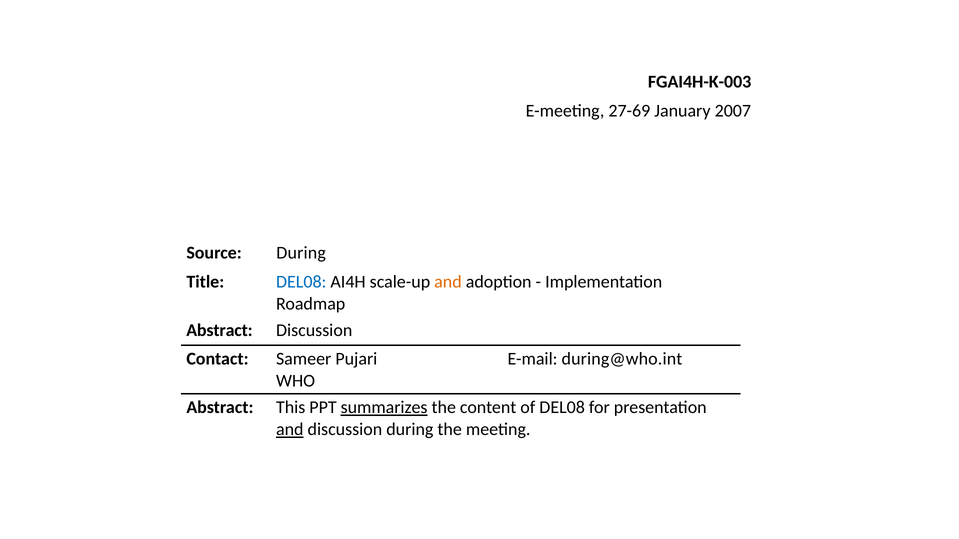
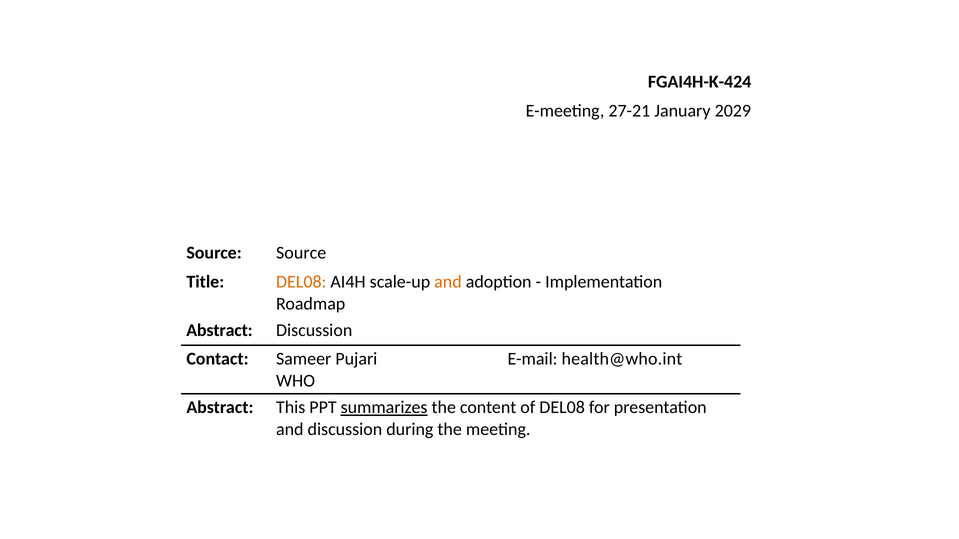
FGAI4H-K-003: FGAI4H-K-003 -> FGAI4H-K-424 (700, 82)
27-69: 27-69 -> 27-21 (629, 111)
2007: 2007 -> 2029 (733, 111)
Source During: During -> Source (301, 253)
DEL08 colour: blue -> orange (301, 282)
during@who.int: during@who.int -> health@who.int (622, 359)
and underline: present -> none (290, 430)
